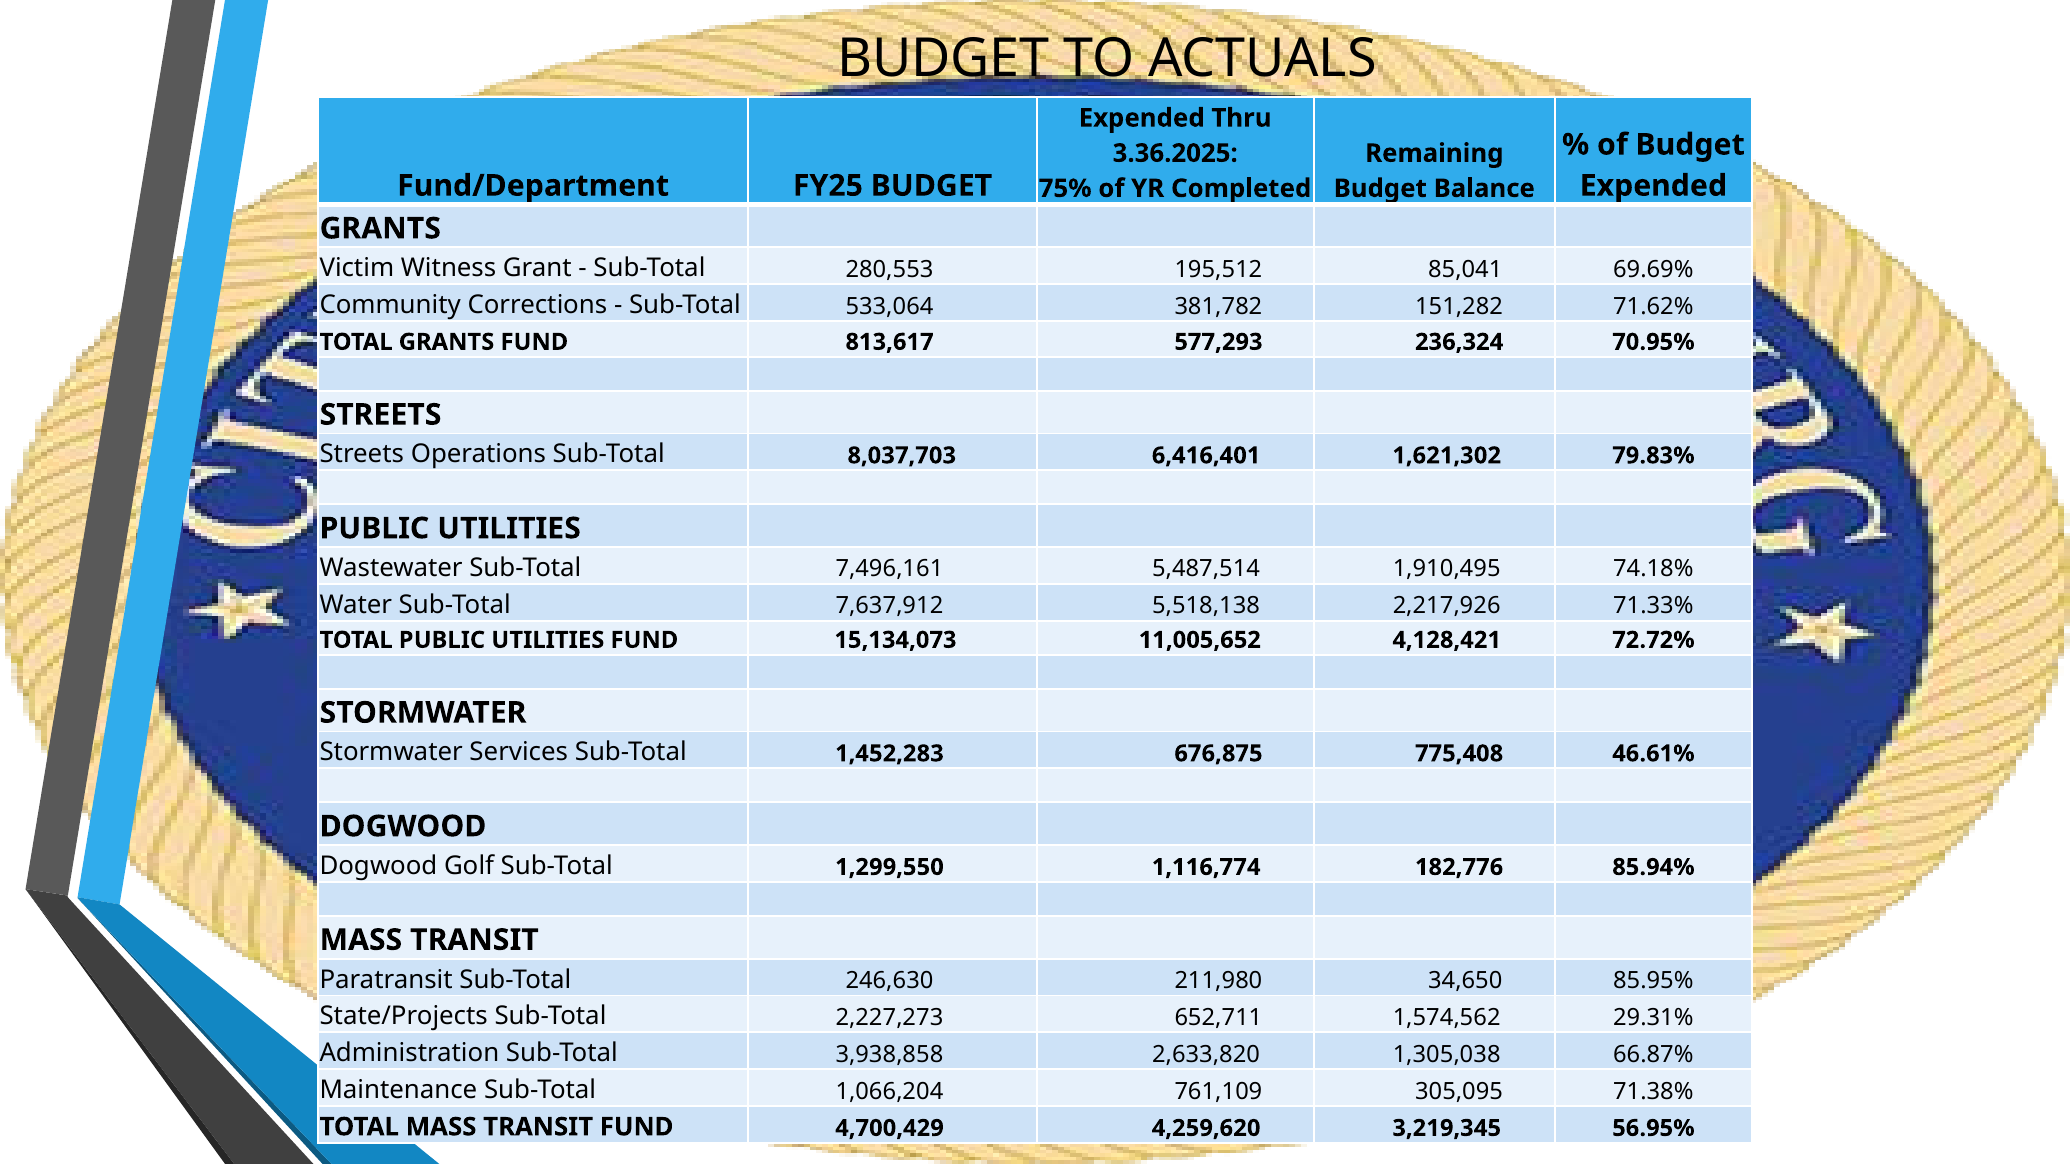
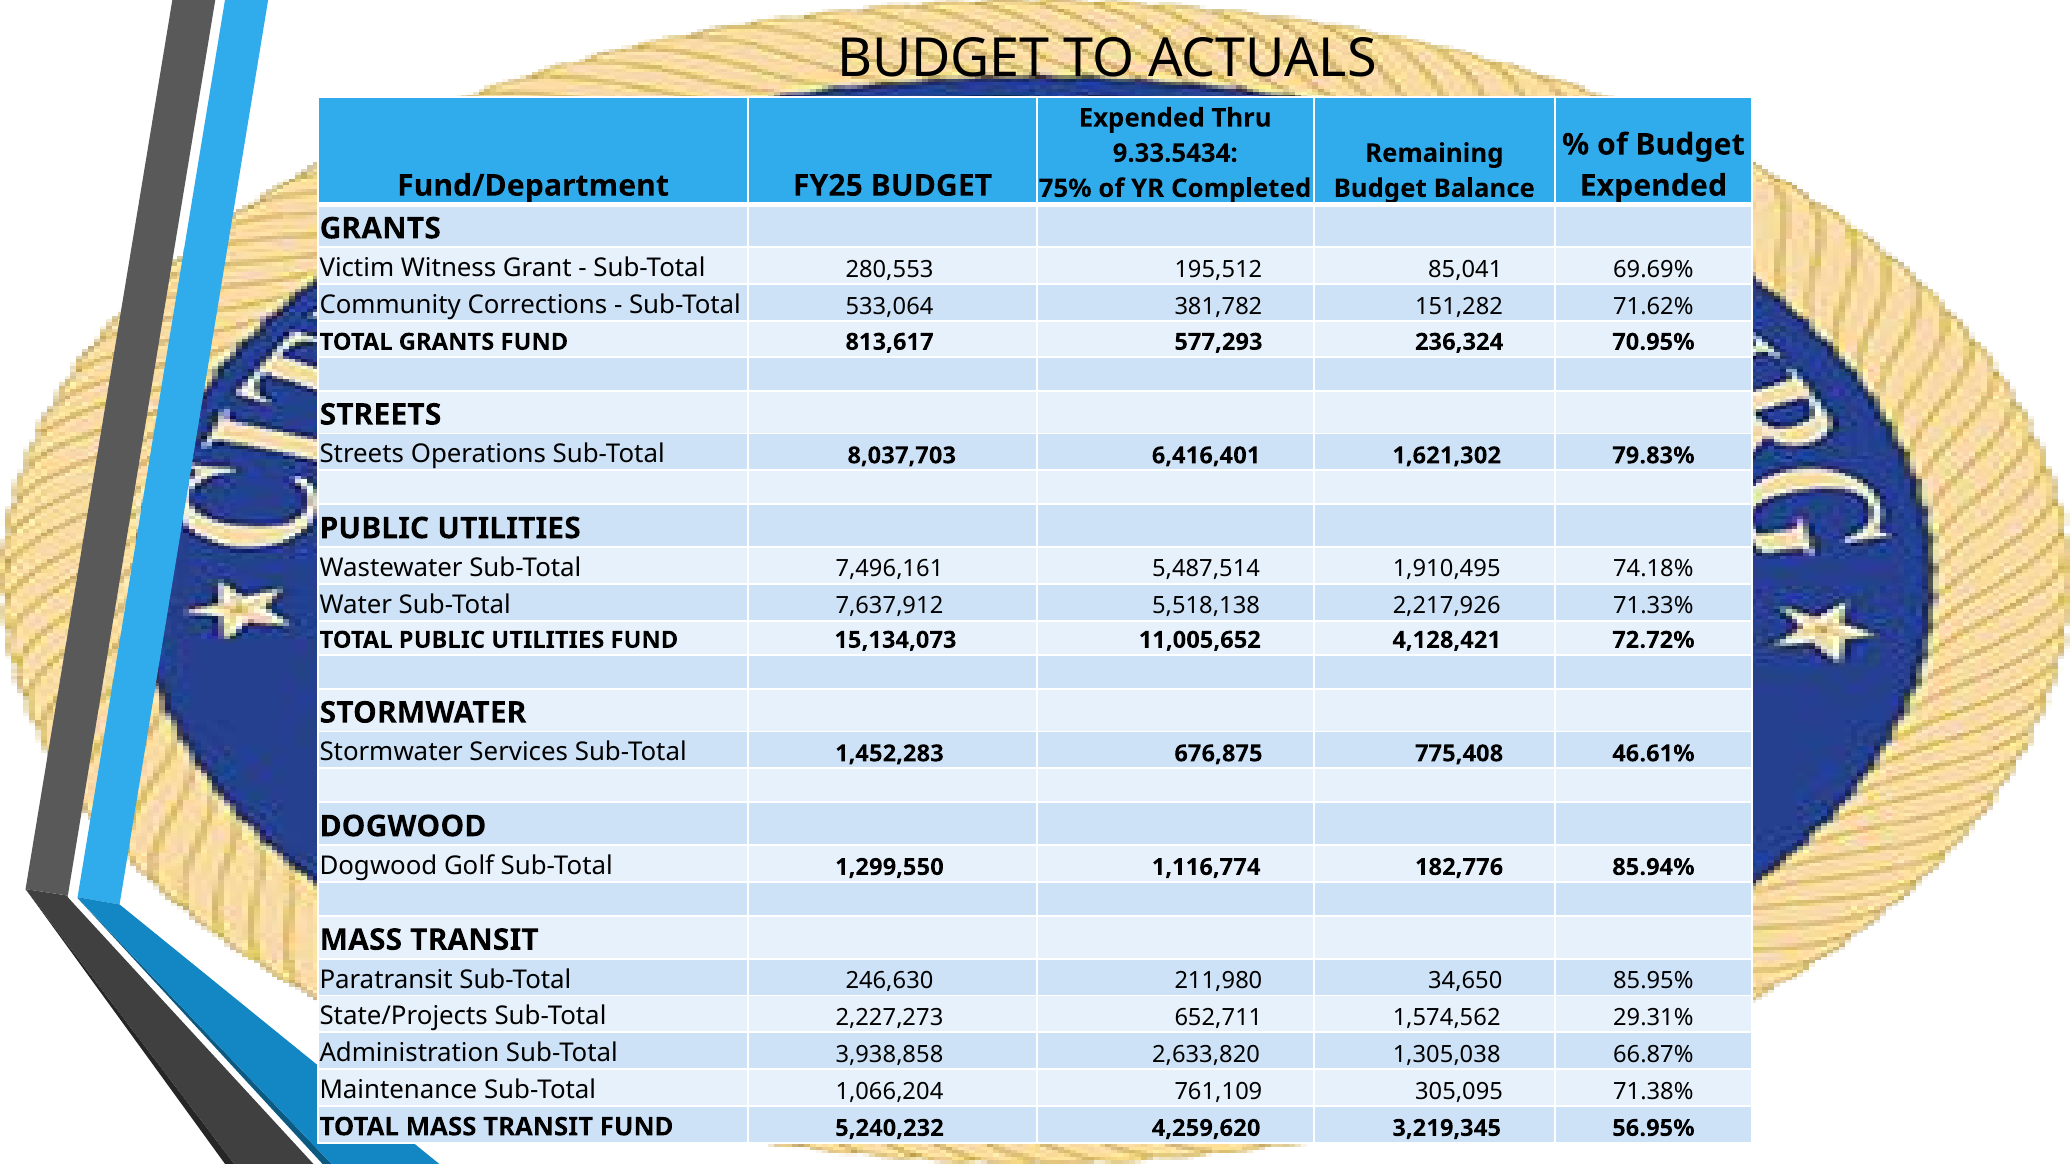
3.36.2025: 3.36.2025 -> 9.33.5434 (1175, 153)
4,700,429: 4,700,429 -> 5,240,232 (889, 1128)
